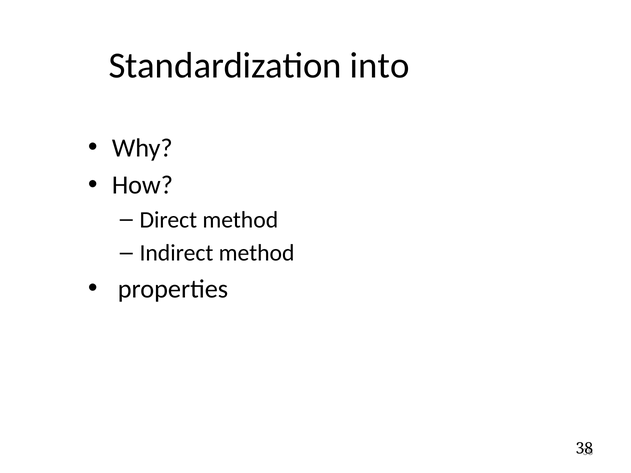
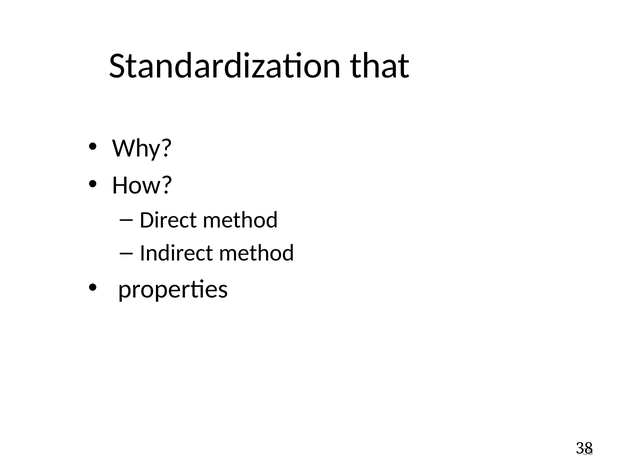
into: into -> that (380, 66)
